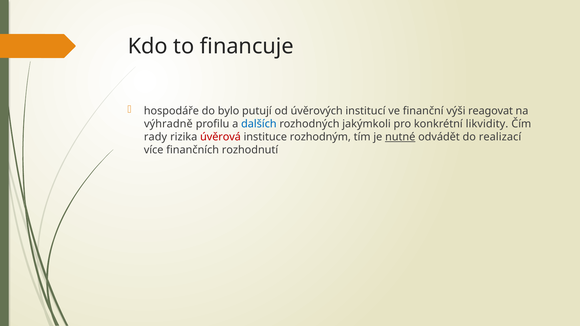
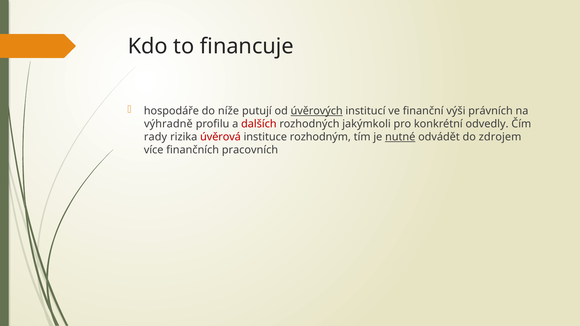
bylo: bylo -> níže (228, 111)
úvěrových underline: none -> present (317, 111)
reagovat: reagovat -> právních (491, 111)
dalších colour: blue -> red (259, 124)
likvidity: likvidity -> odvedly (487, 124)
realizací: realizací -> zdrojem (500, 137)
rozhodnutí: rozhodnutí -> pracovních (250, 150)
